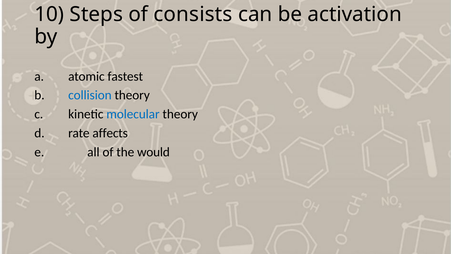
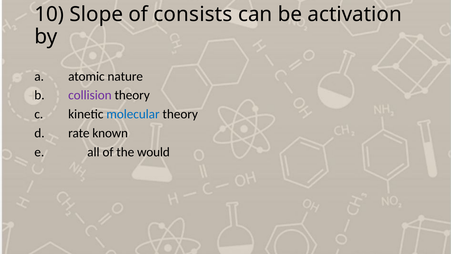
Steps: Steps -> Slope (96, 14)
fastest: fastest -> nature (125, 76)
collision colour: blue -> purple (90, 95)
affects: affects -> known (110, 133)
